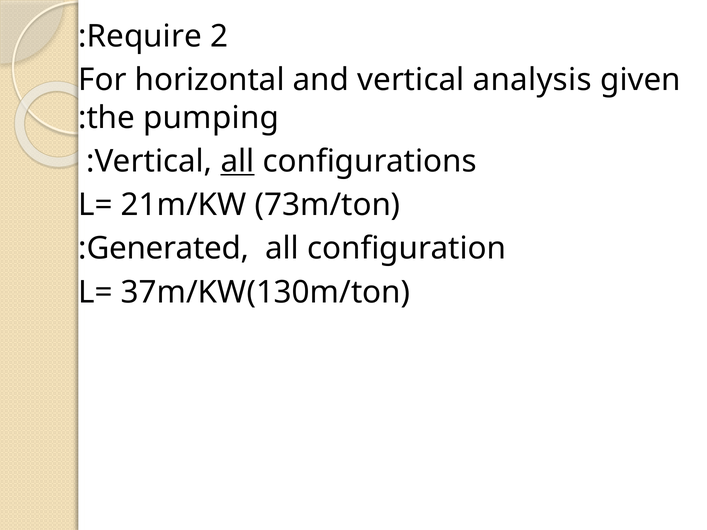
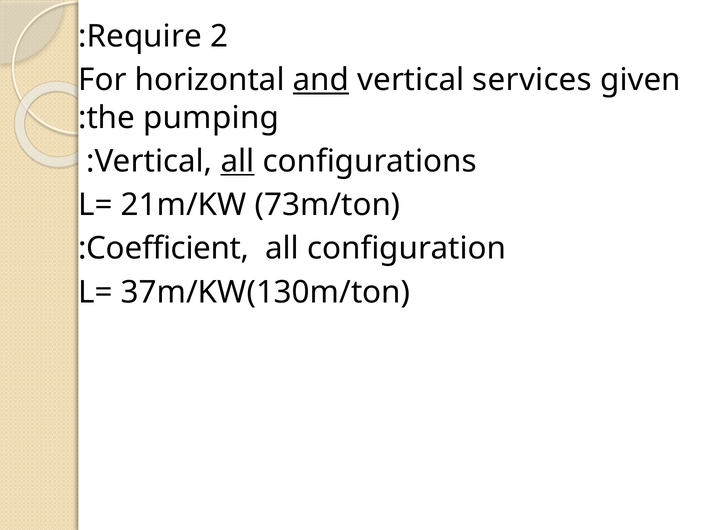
and underline: none -> present (321, 80)
analysis: analysis -> services (532, 80)
Generated: Generated -> Coefficient (168, 249)
